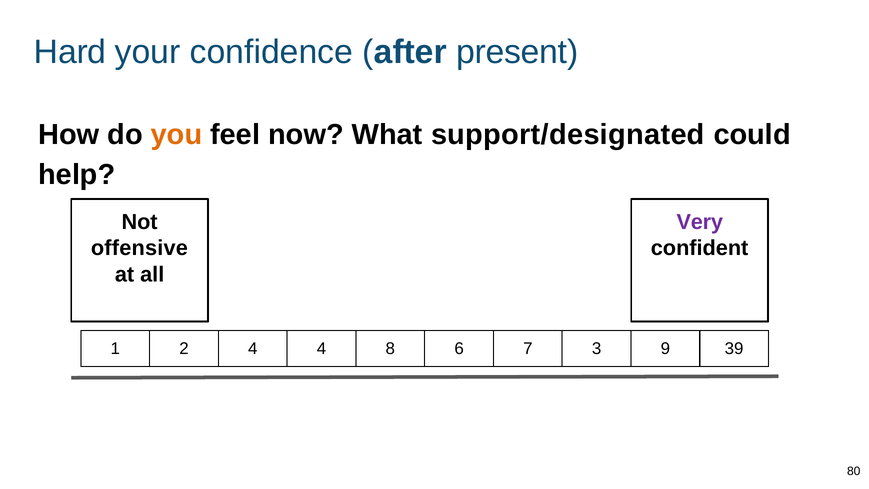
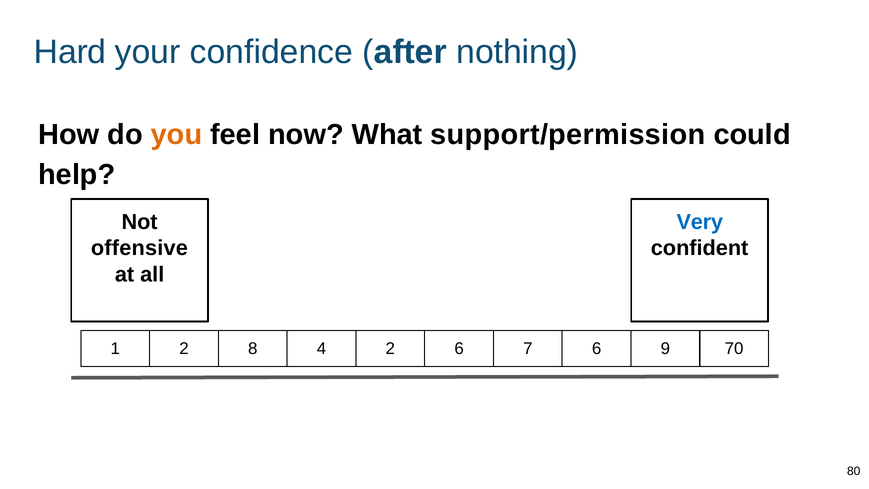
present: present -> nothing (517, 52)
support/designated: support/designated -> support/permission (568, 135)
Very colour: purple -> blue (700, 222)
2 4: 4 -> 8 (253, 349)
4 8: 8 -> 2 (390, 349)
7 3: 3 -> 6 (597, 349)
39: 39 -> 70 (734, 349)
